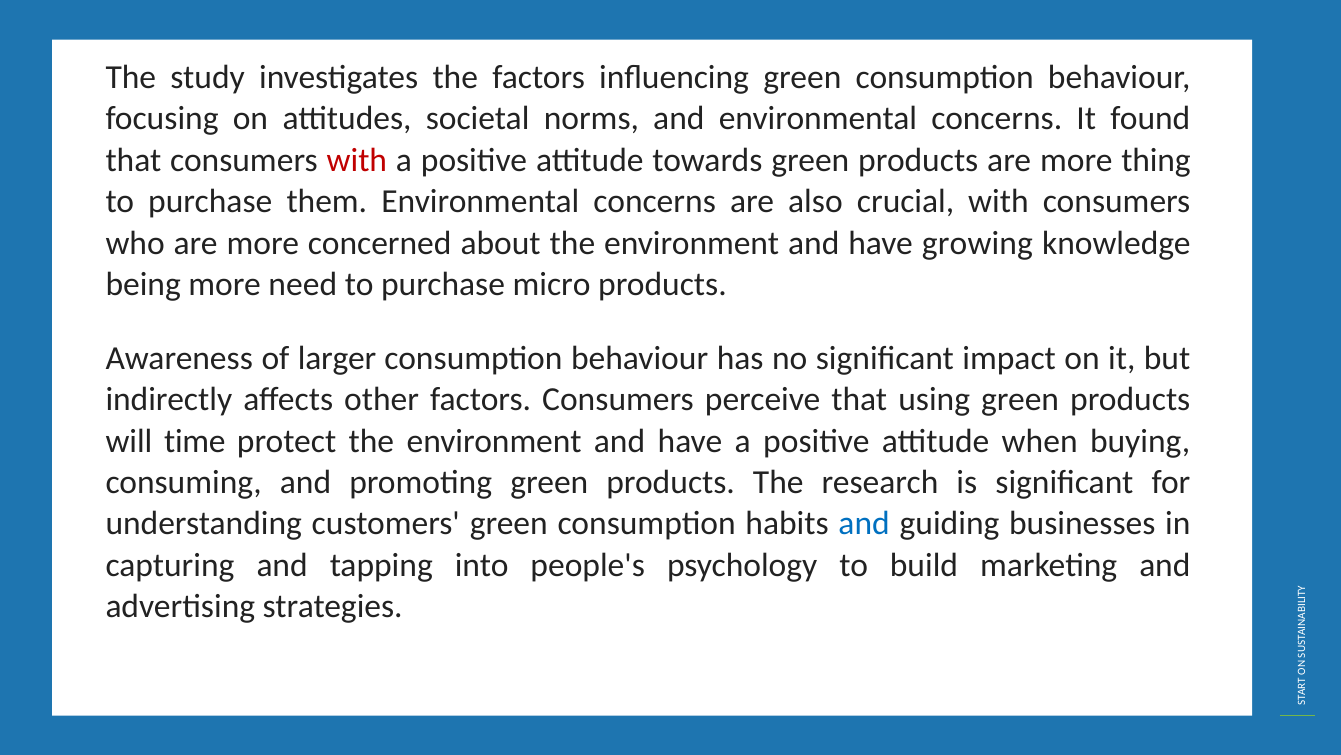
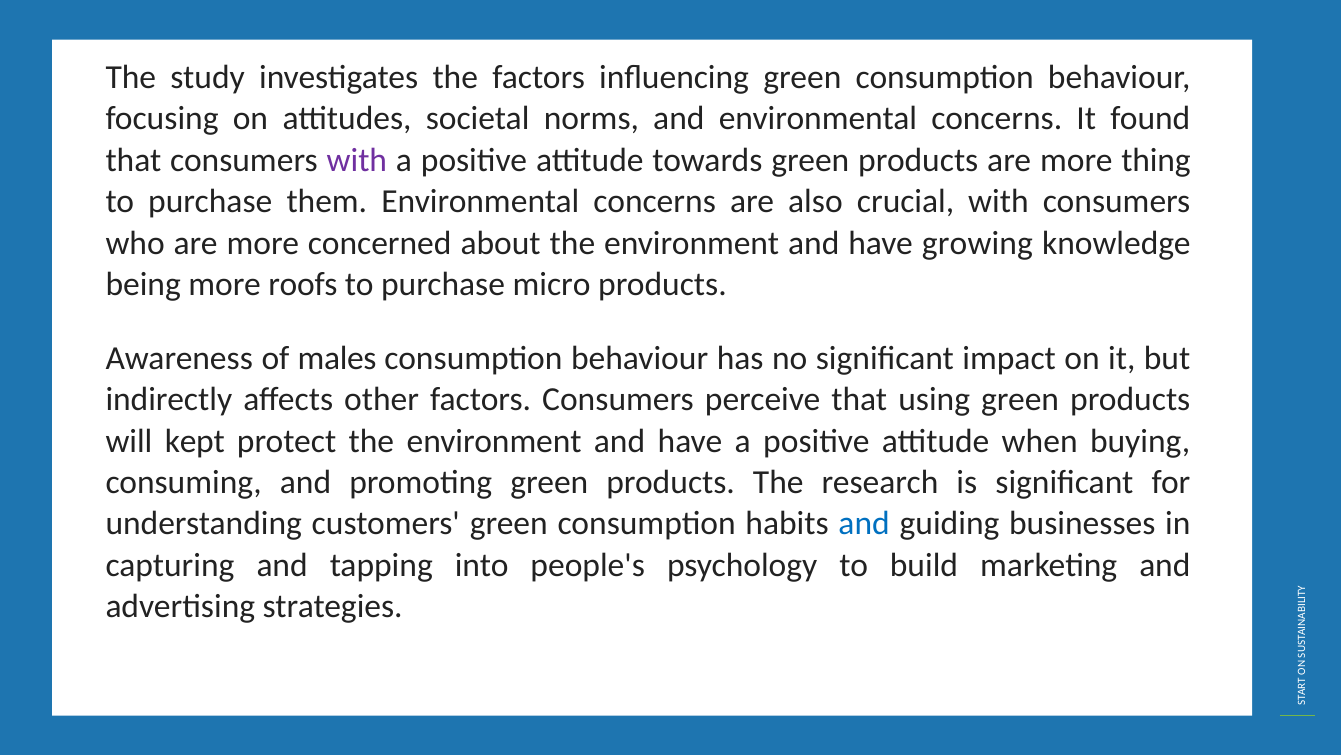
with colour: red -> purple (357, 160)
need: need -> roofs (303, 284)
larger: larger -> males (337, 358)
time: time -> kept (195, 441)
